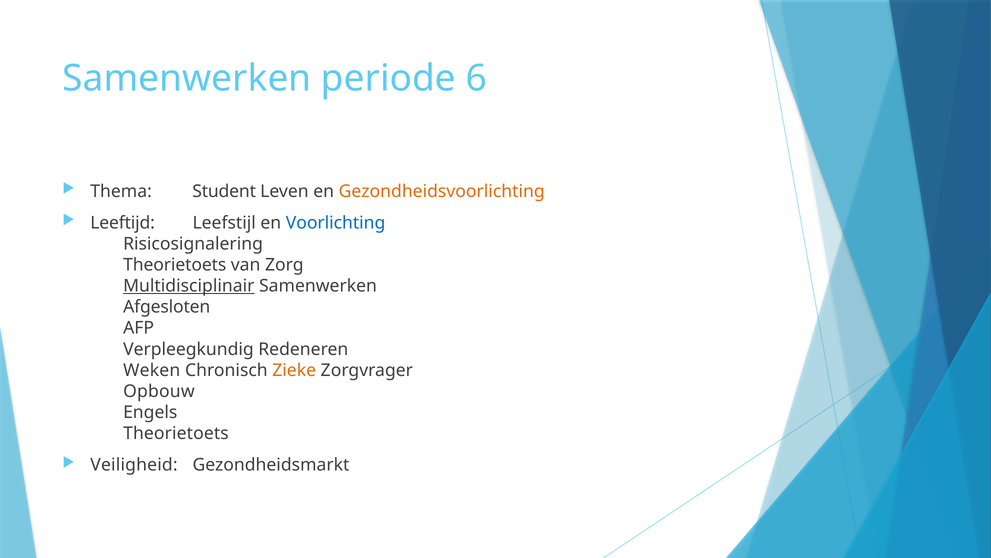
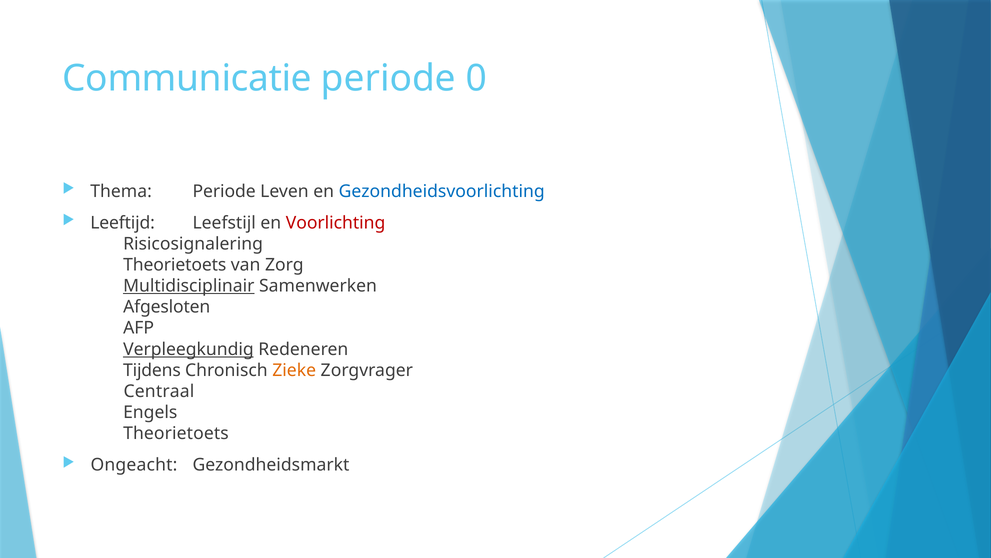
Samenwerken: Samenwerken -> Communicatie (187, 78)
6: 6 -> 0 (476, 78)
Thema Student: Student -> Periode (224, 191)
Gezondheidsvoorlichting colour: orange -> blue (442, 191)
Voorlichting colour: blue -> red (336, 223)
Verpleegkundig underline: none -> present (188, 349)
Weken: Weken -> Tijdens (152, 370)
Opbouw: Opbouw -> Centraal (159, 391)
Veiligheid: Veiligheid -> Ongeacht (134, 465)
